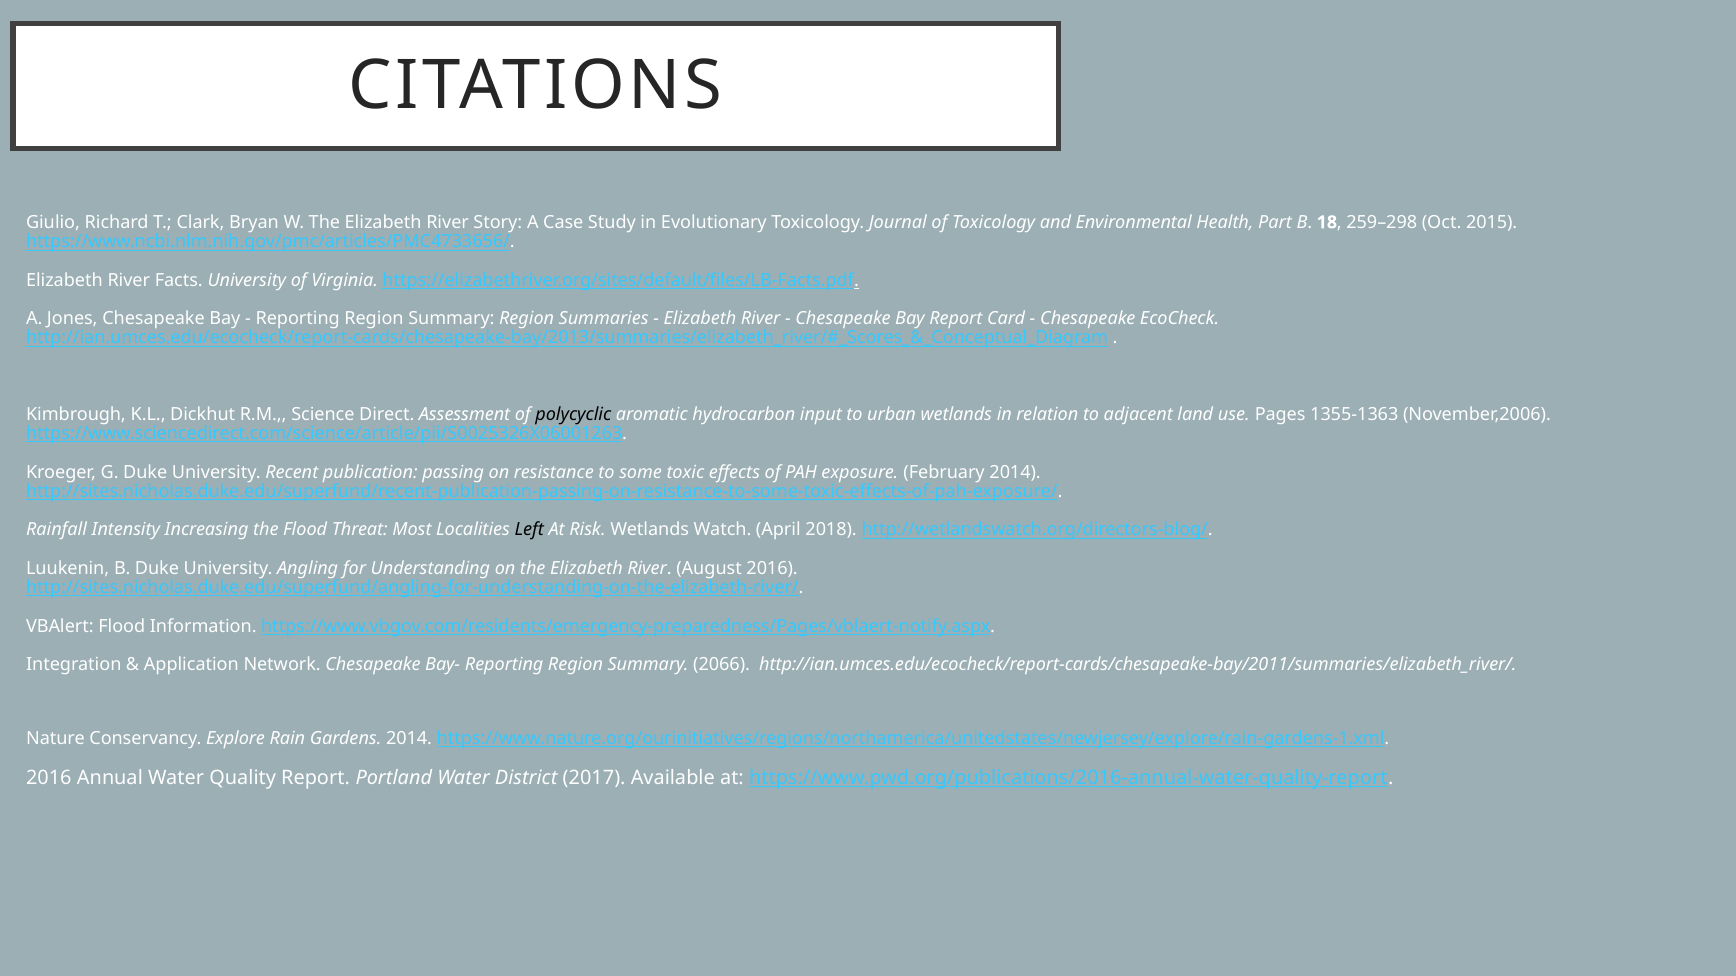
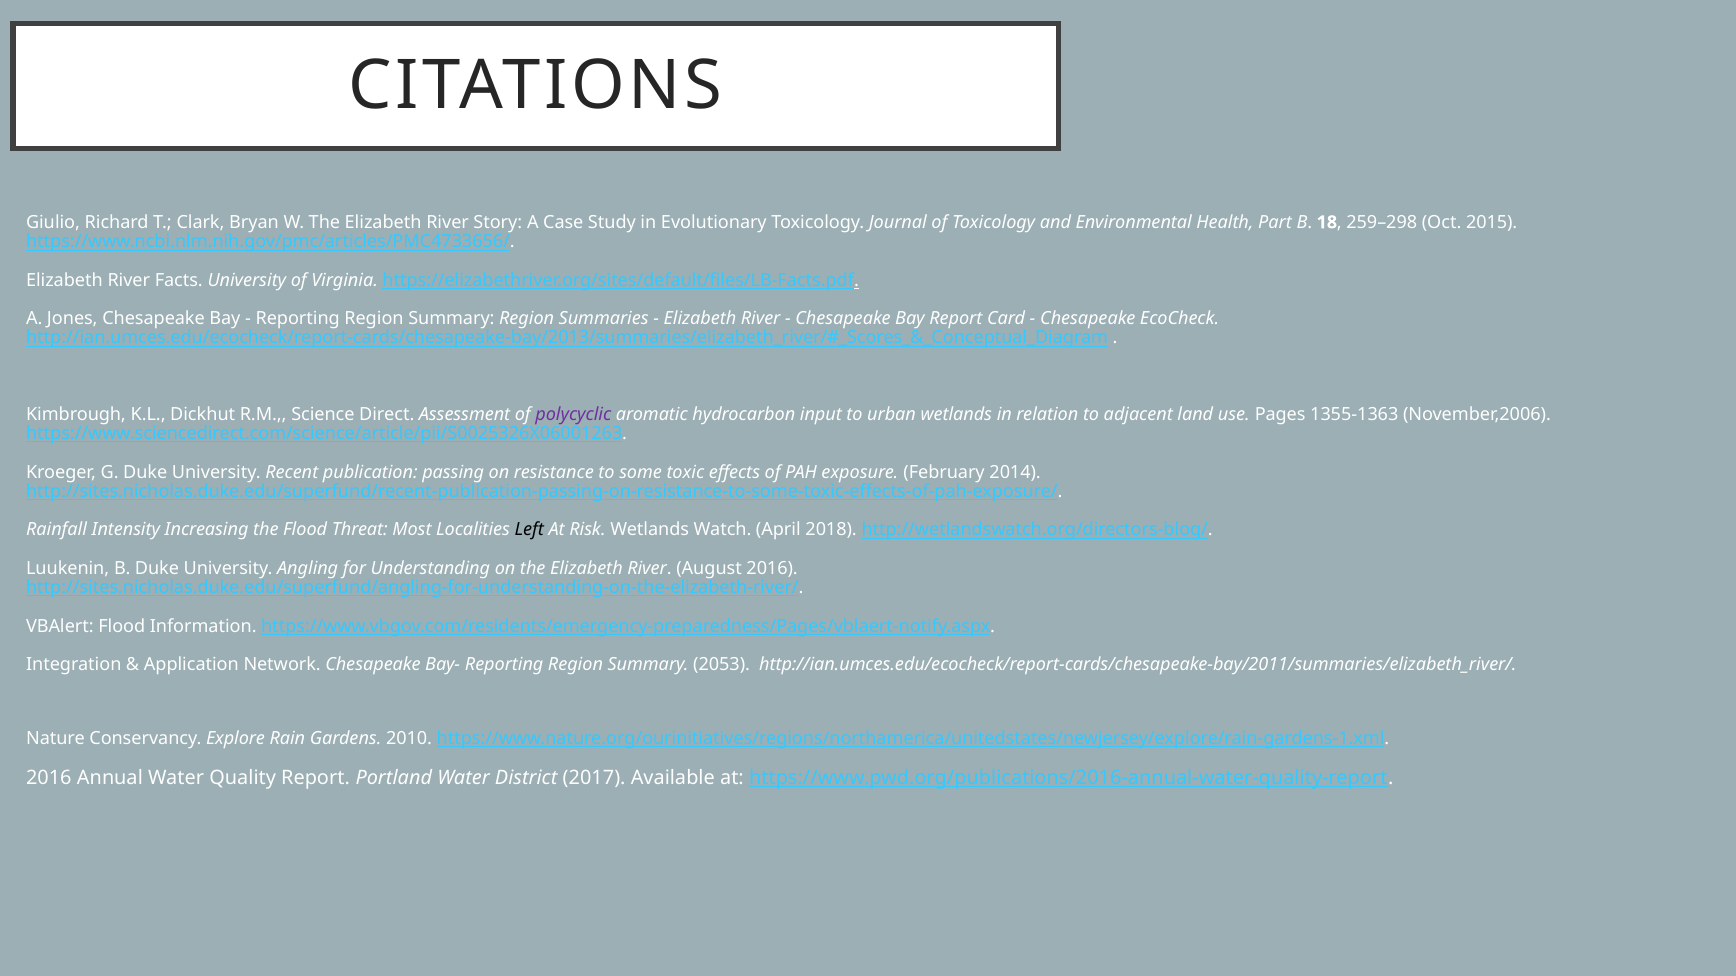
polycyclic colour: black -> purple (573, 414)
2066: 2066 -> 2053 (722, 665)
Gardens 2014: 2014 -> 2010 (409, 738)
